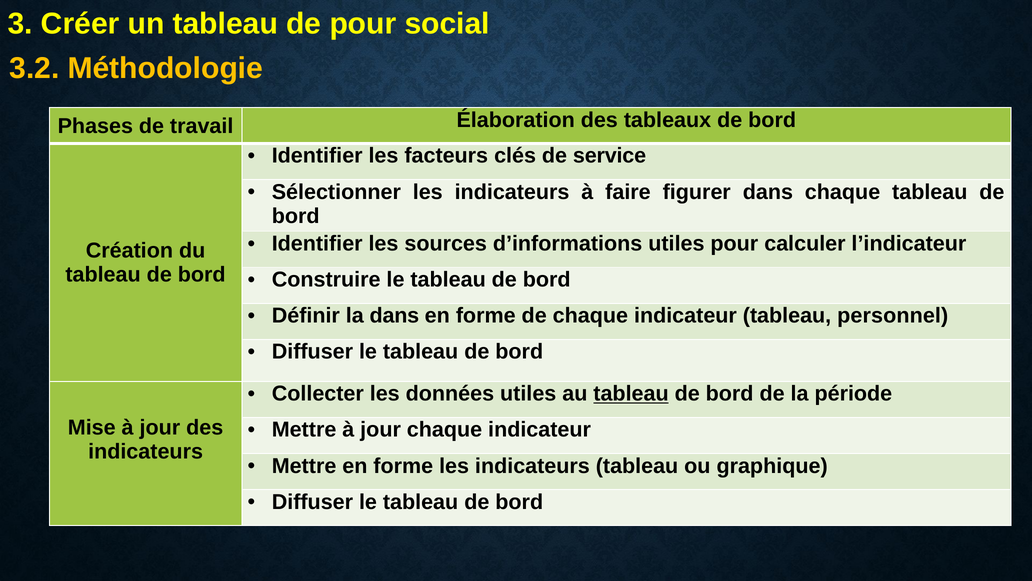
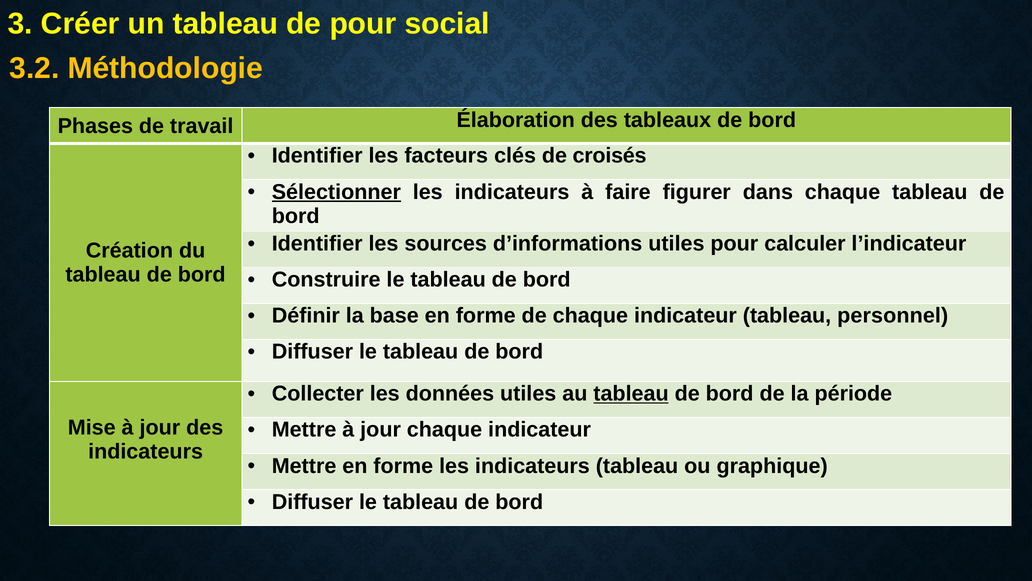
service: service -> croisés (610, 156)
Sélectionner underline: none -> present (336, 192)
la dans: dans -> base (394, 315)
